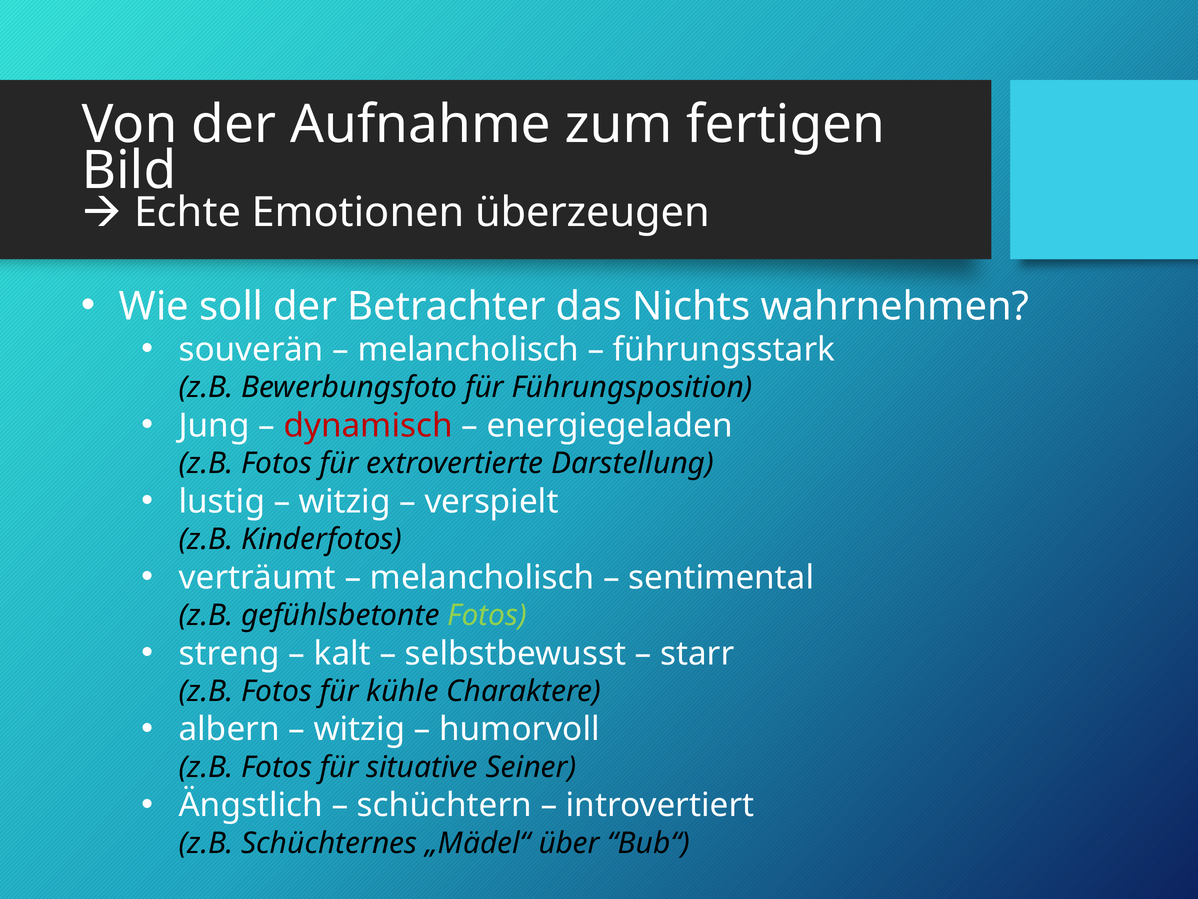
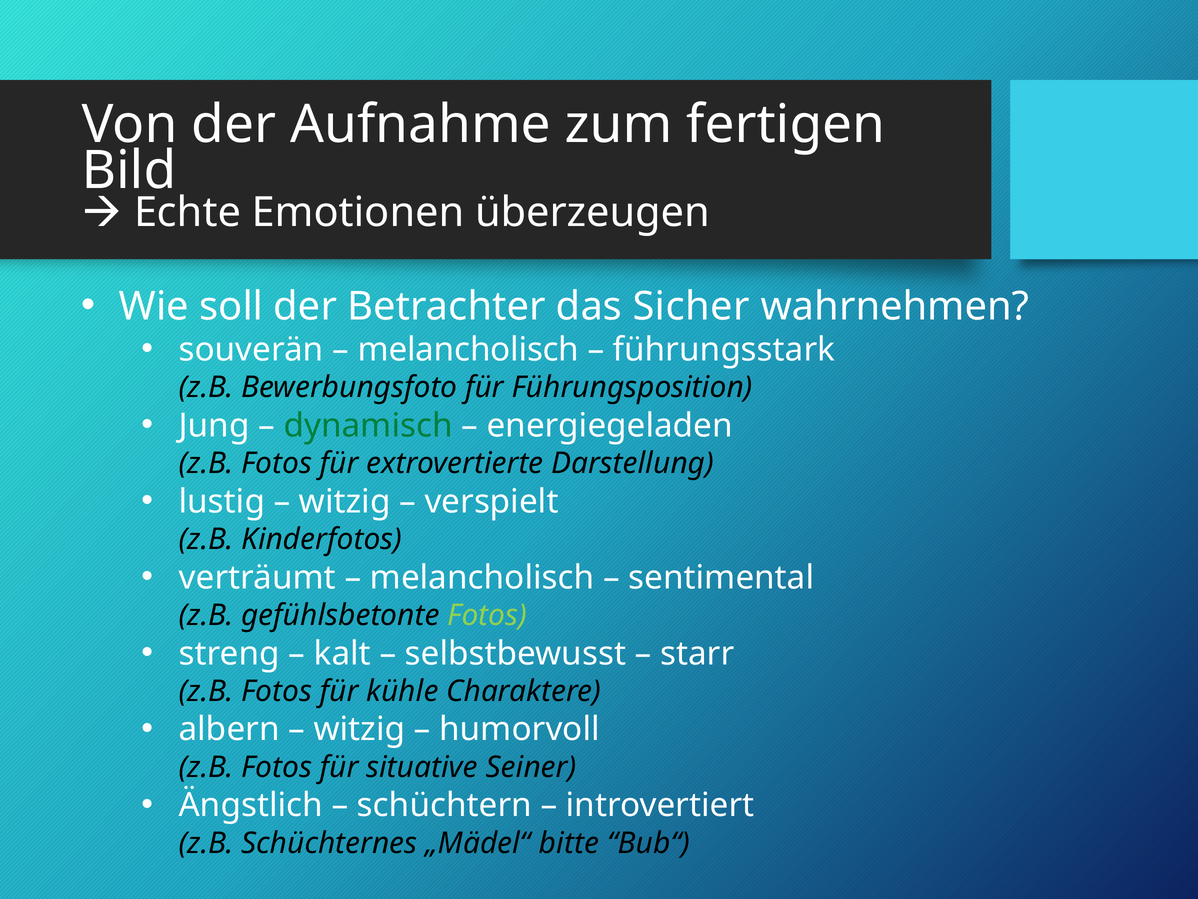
Nichts: Nichts -> Sicher (691, 306)
dynamisch colour: red -> green (368, 426)
über: über -> bitte (569, 843)
